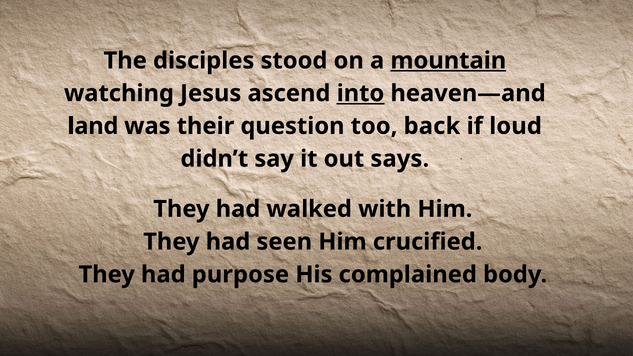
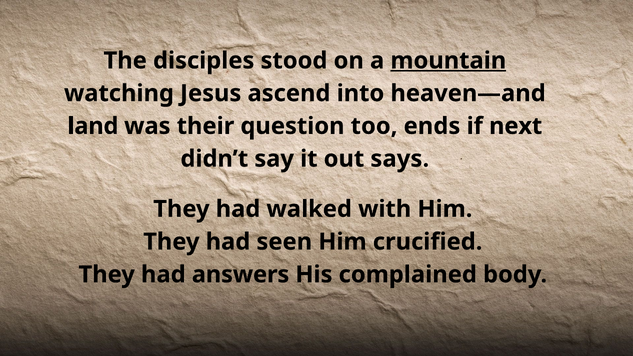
into underline: present -> none (360, 93)
back: back -> ends (432, 126)
loud: loud -> next (516, 126)
purpose: purpose -> answers (241, 275)
